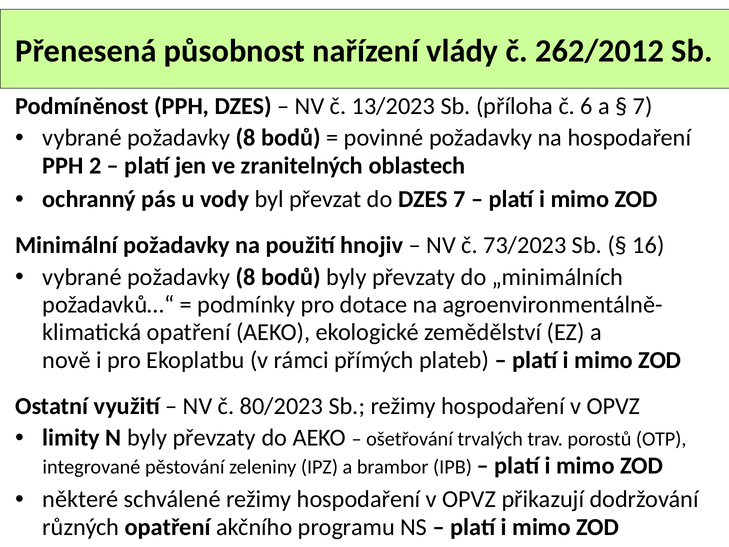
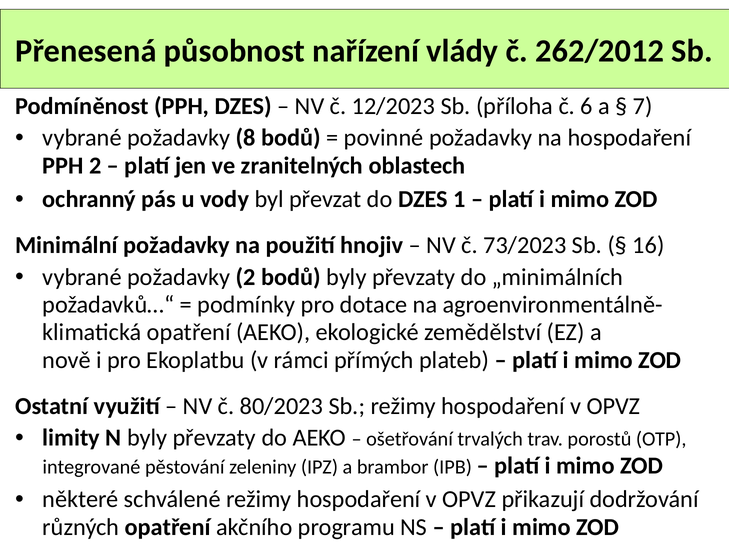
13/2023: 13/2023 -> 12/2023 (393, 106)
DZES 7: 7 -> 1 (459, 199)
8: 8 -> 2 (246, 277)
